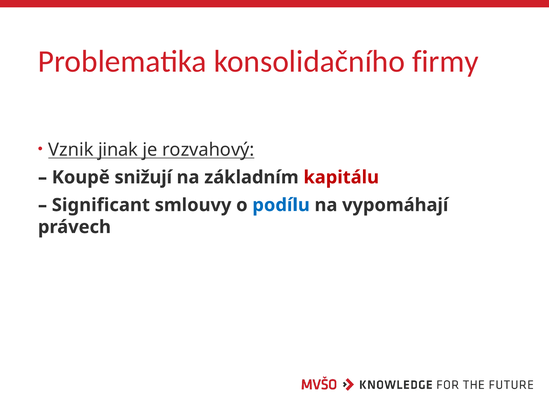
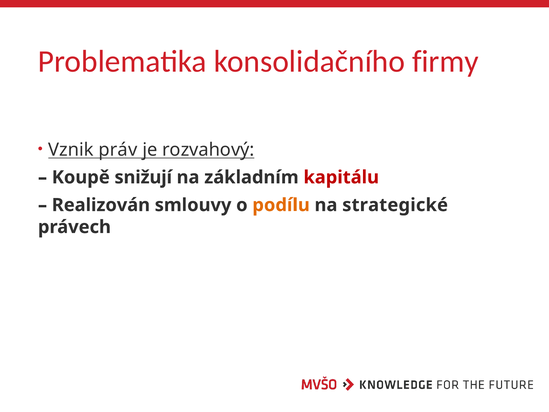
jinak: jinak -> práv (118, 150)
Significant: Significant -> Realizován (101, 205)
podílu colour: blue -> orange (281, 205)
vypomáhají: vypomáhají -> strategické (395, 205)
